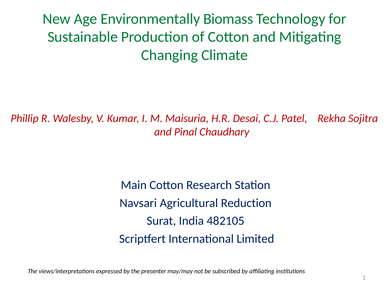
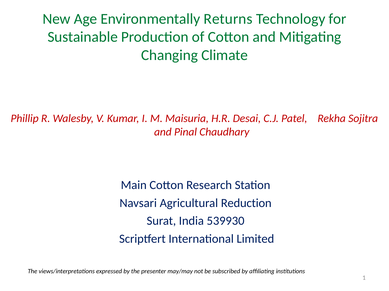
Biomass: Biomass -> Returns (228, 19)
482105: 482105 -> 539930 (226, 221)
